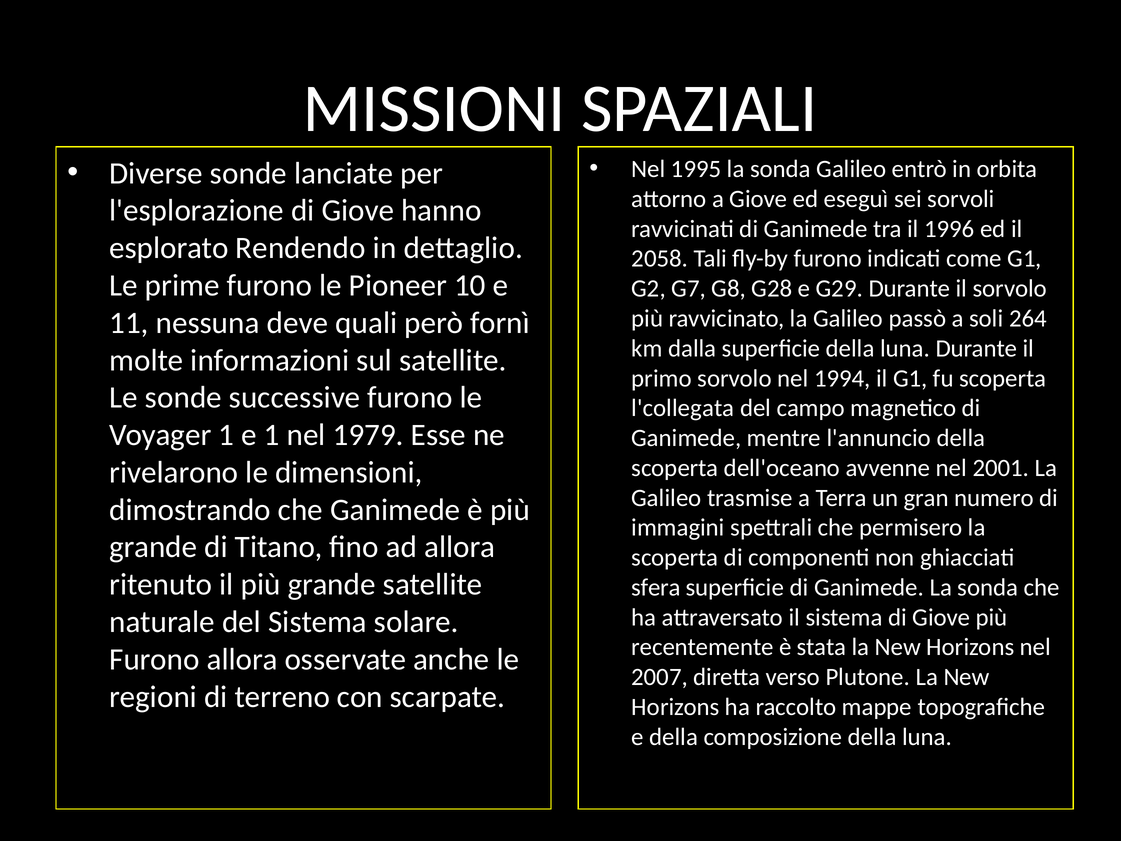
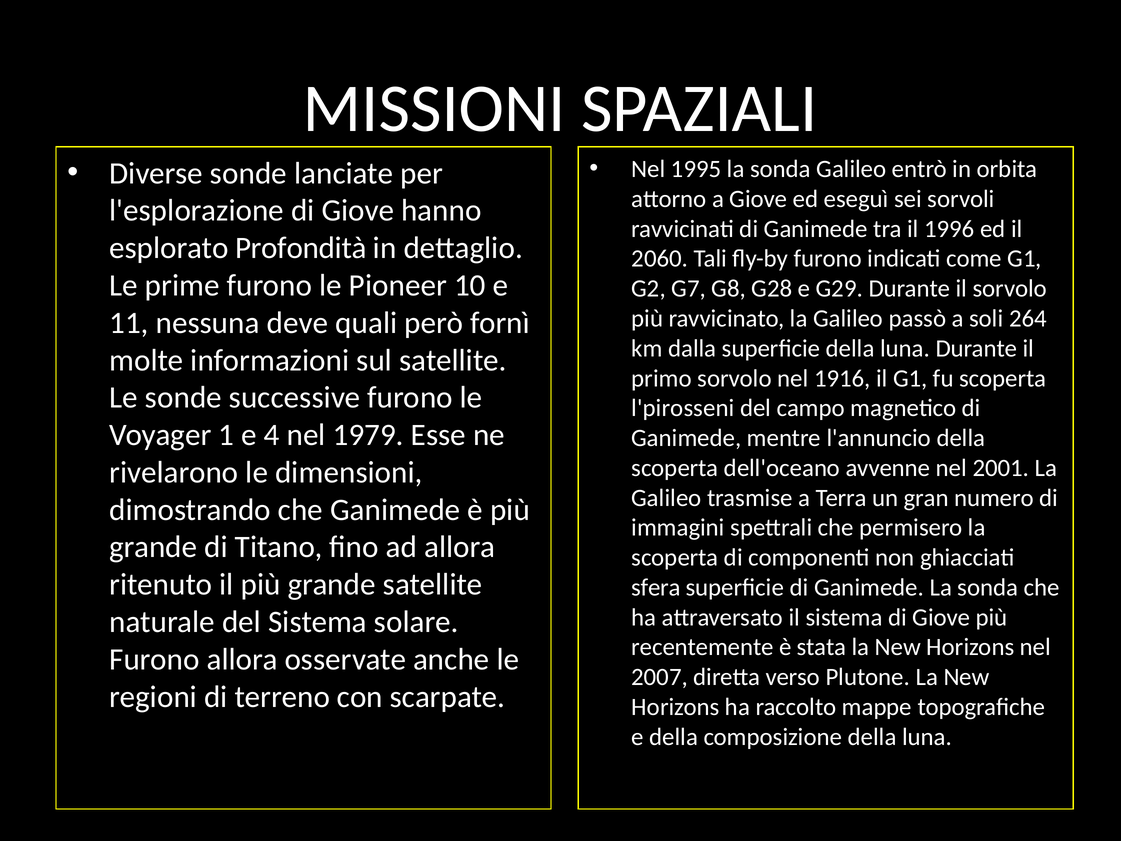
Rendendo: Rendendo -> Profondità (301, 248)
2058: 2058 -> 2060 (660, 259)
1994: 1994 -> 1916 (842, 378)
l'collegata: l'collegata -> l'pirosseni (683, 408)
e 1: 1 -> 4 (272, 435)
